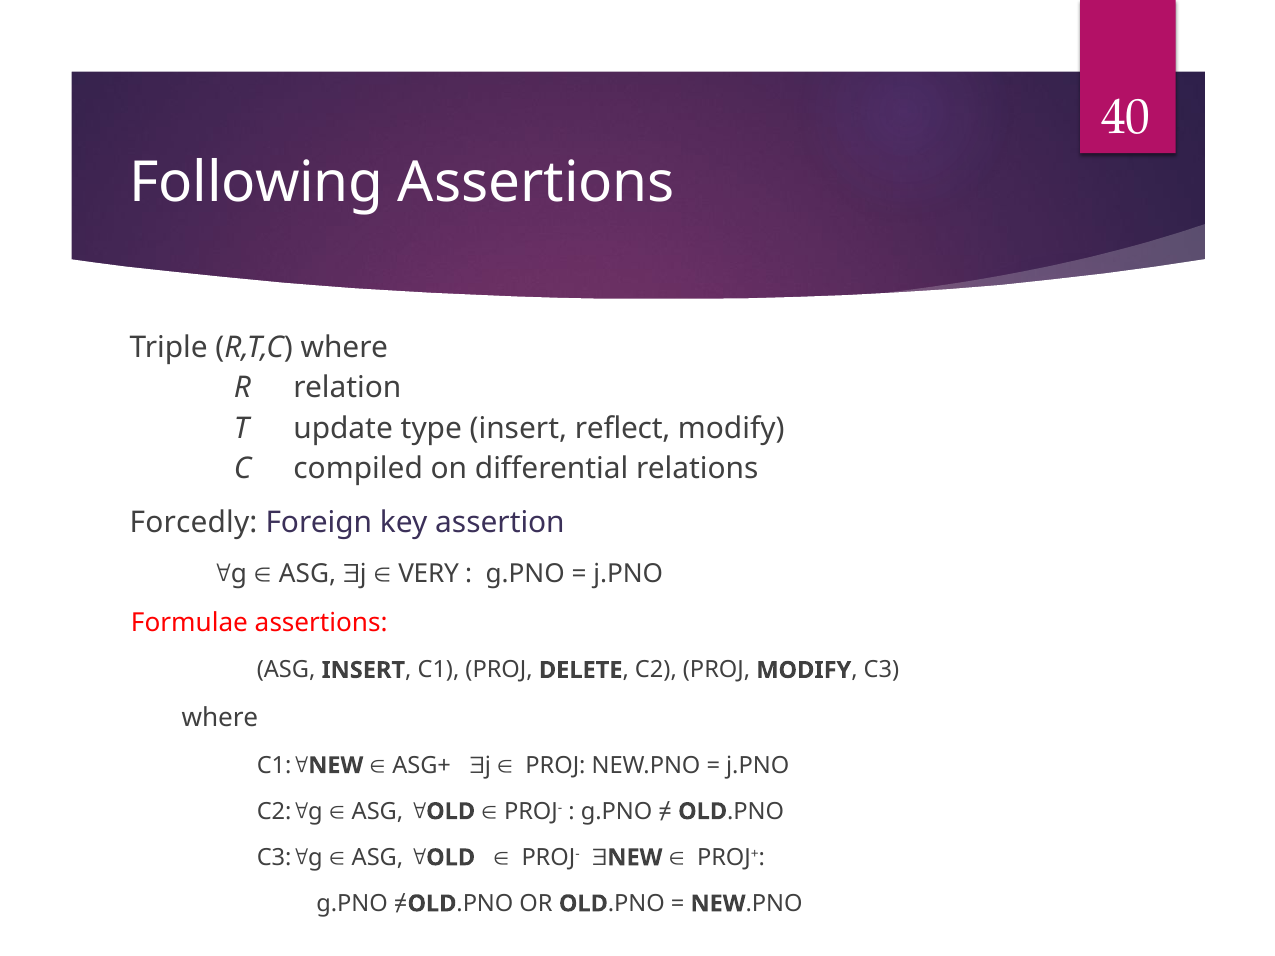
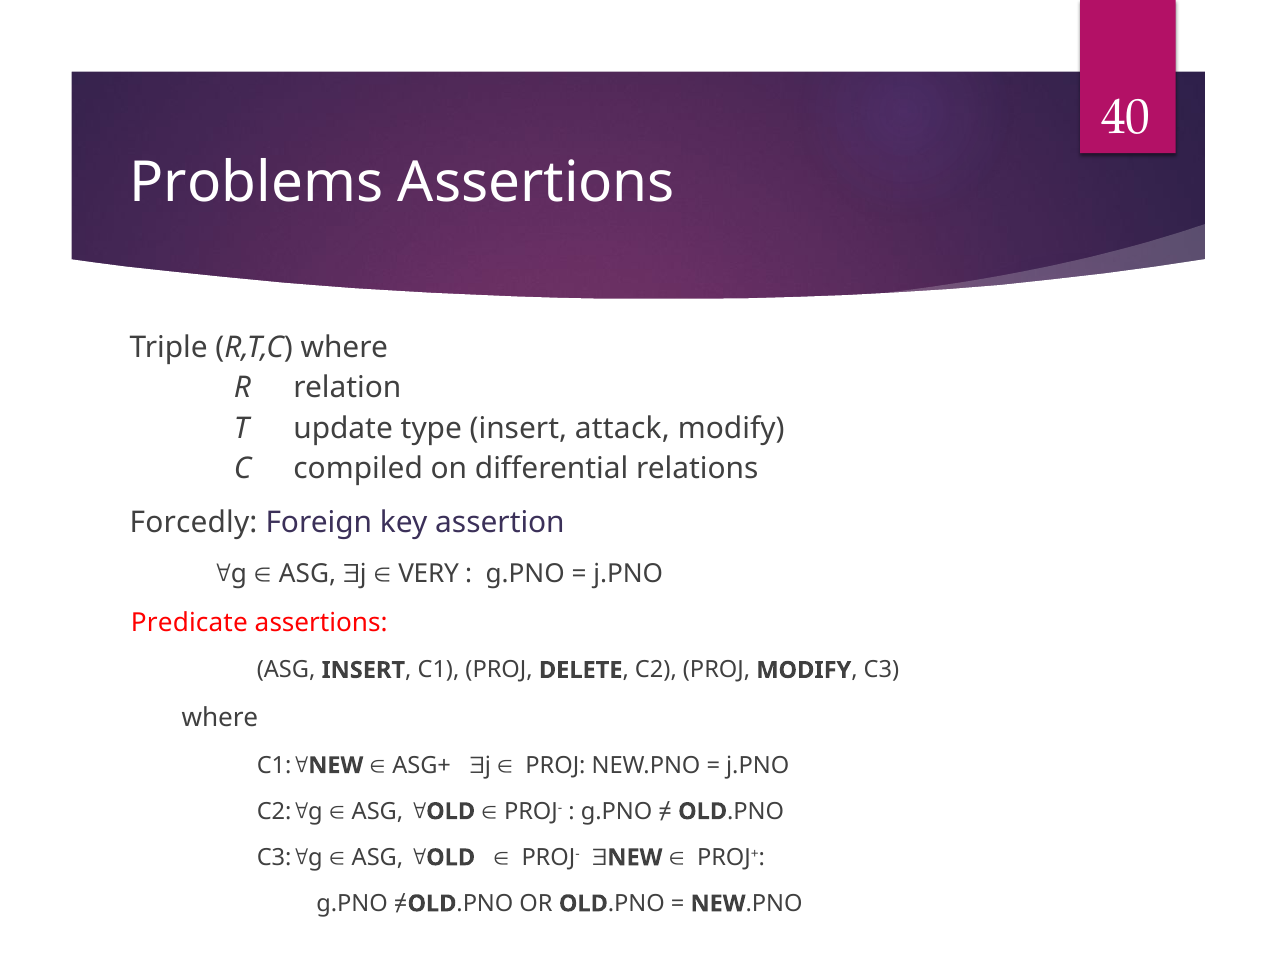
Following: Following -> Problems (256, 183)
reflect: reflect -> attack (622, 429)
Formulae: Formulae -> Predicate (189, 623)
